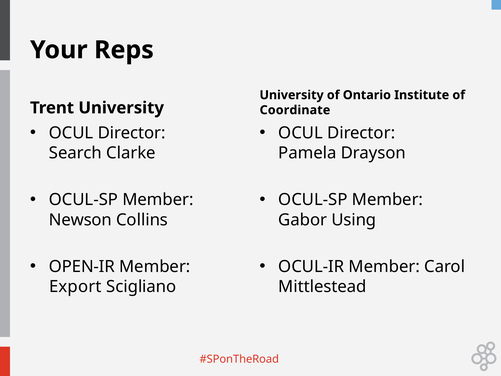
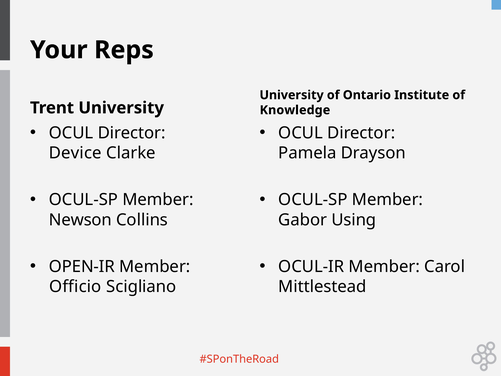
Coordinate: Coordinate -> Knowledge (295, 110)
Search: Search -> Device (75, 153)
Export: Export -> Officio (75, 286)
